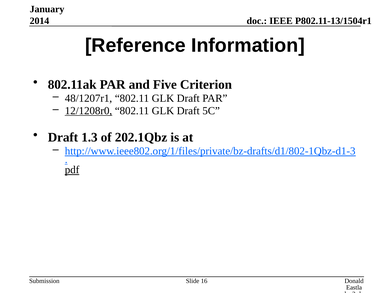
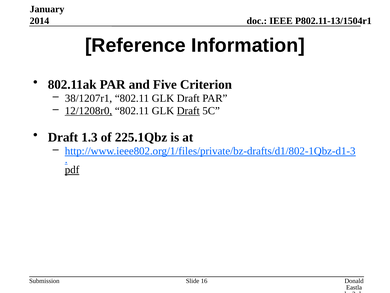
48/1207r1: 48/1207r1 -> 38/1207r1 (89, 98)
Draft underline: none -> present (188, 111)
202.1Qbz: 202.1Qbz -> 225.1Qbz (141, 137)
